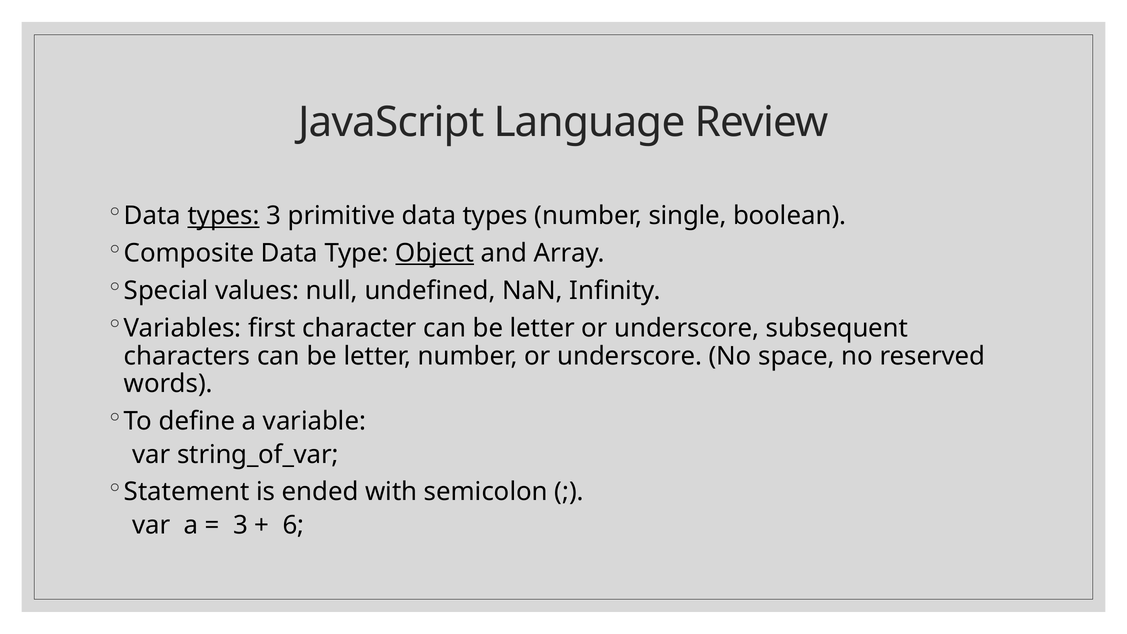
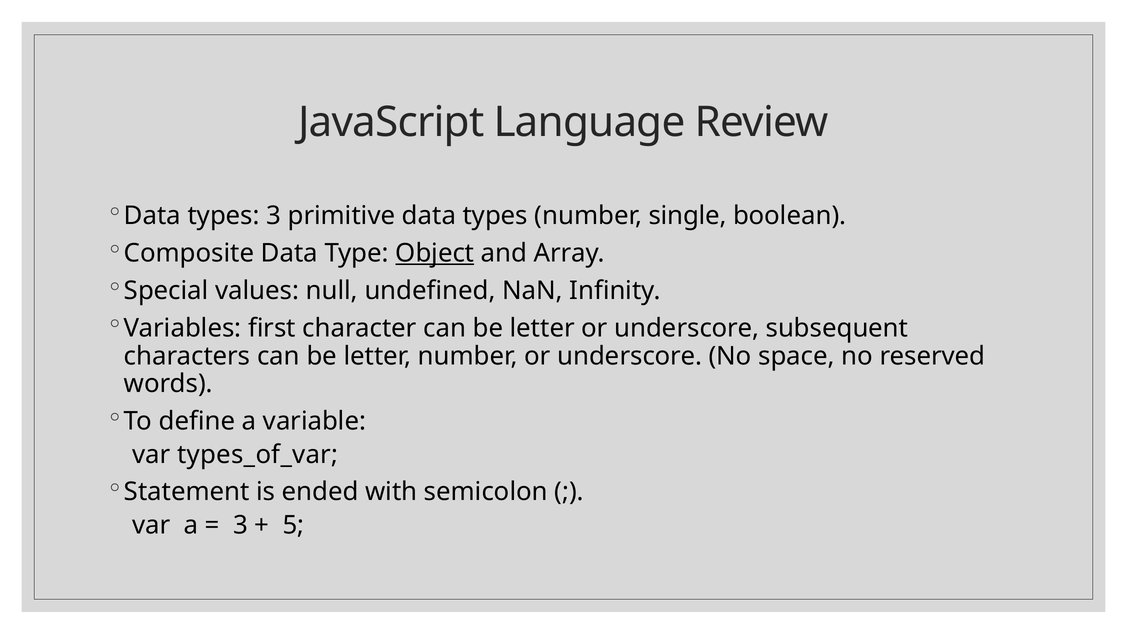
types underline: present -> none (224, 216)
string_of_var: string_of_var -> types_of_var (258, 454)
6: 6 -> 5 (293, 525)
